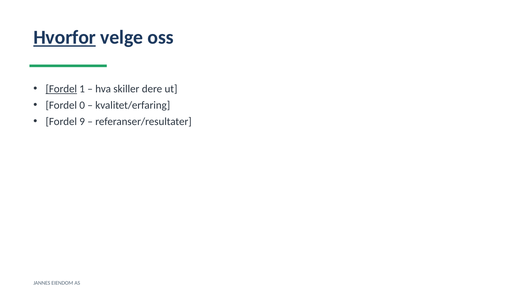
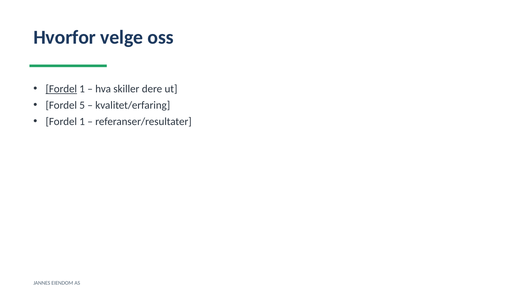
Hvorfor underline: present -> none (65, 37)
0: 0 -> 5 (82, 105)
9: 9 -> 1 (82, 122)
